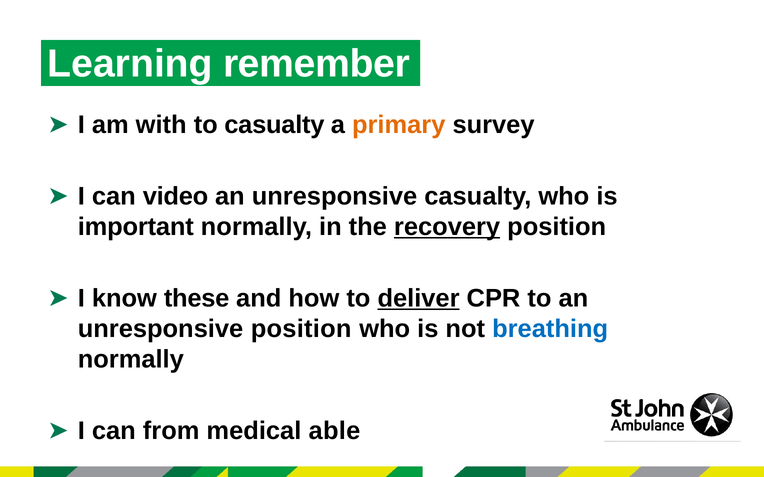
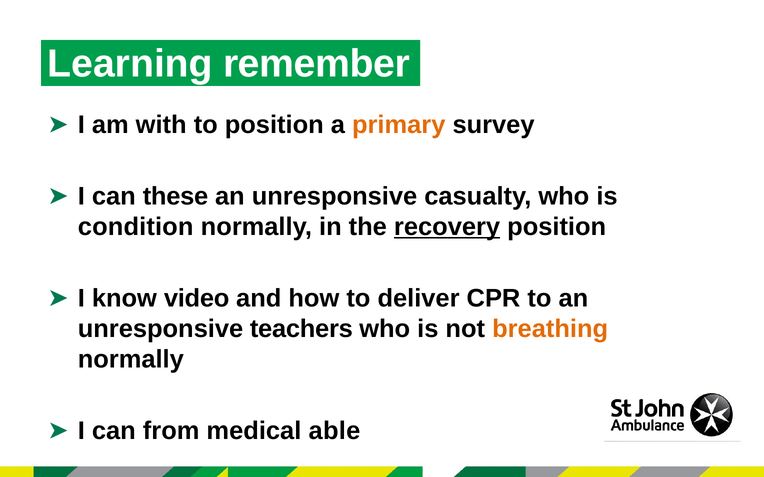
to casualty: casualty -> position (274, 125)
video: video -> these (176, 196)
important: important -> condition (136, 227)
these: these -> video (197, 299)
deliver underline: present -> none (419, 299)
unresponsive position: position -> teachers (301, 329)
breathing colour: blue -> orange (550, 329)
